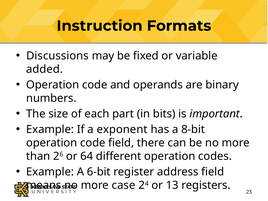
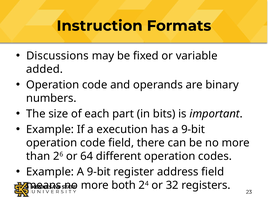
exponent: exponent -> execution (122, 129)
has a 8-bit: 8-bit -> 9-bit (193, 129)
Example A 6-bit: 6-bit -> 9-bit (99, 172)
case: case -> both (124, 185)
13: 13 -> 32 (172, 185)
